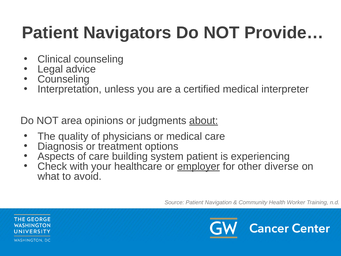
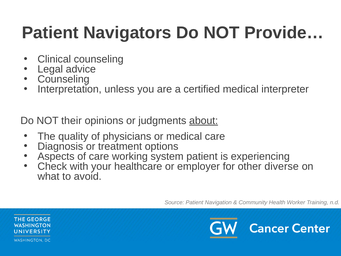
area: area -> their (71, 121)
building: building -> working (130, 156)
employer underline: present -> none (199, 166)
